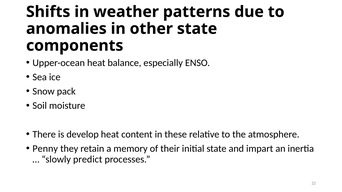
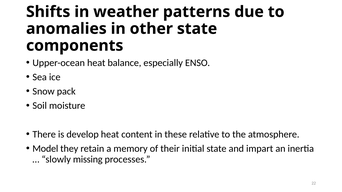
Penny: Penny -> Model (45, 149)
predict: predict -> missing (88, 160)
